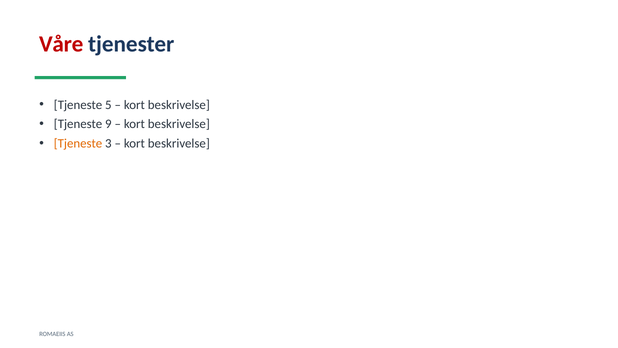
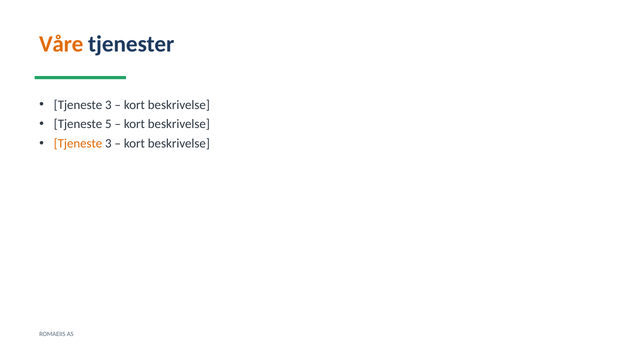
Våre colour: red -> orange (61, 44)
5: 5 -> 3 (108, 105)
9: 9 -> 5 (108, 124)
